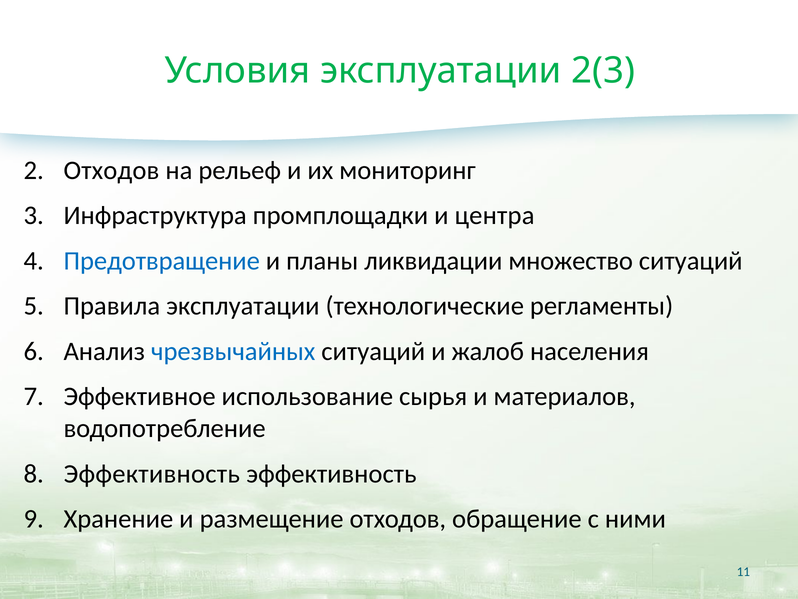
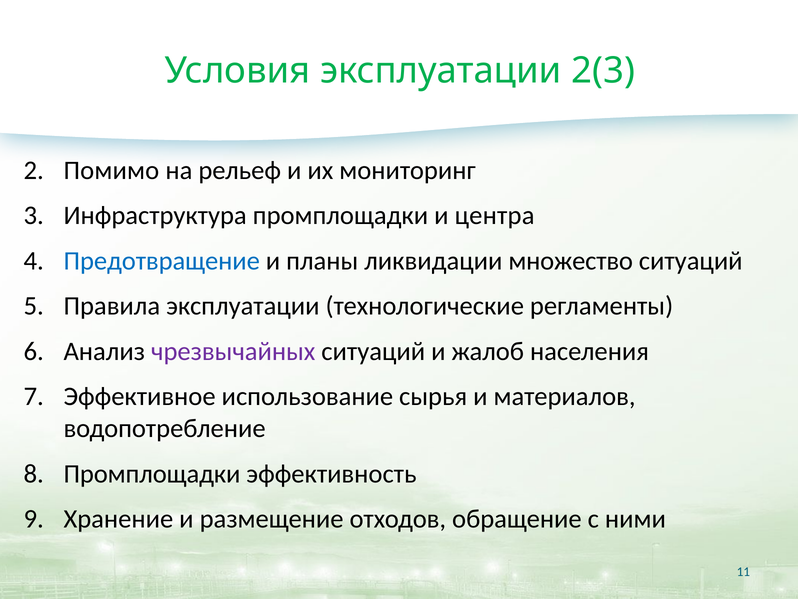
Отходов: Отходов -> Помимо (111, 170)
чрезвычайных colour: blue -> purple (233, 351)
Эффективность: Эффективность -> Промплощадки (152, 473)
